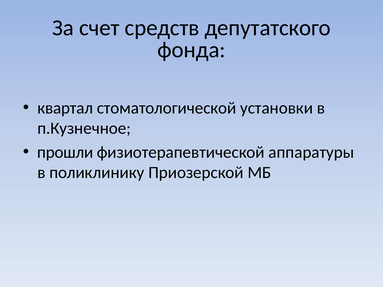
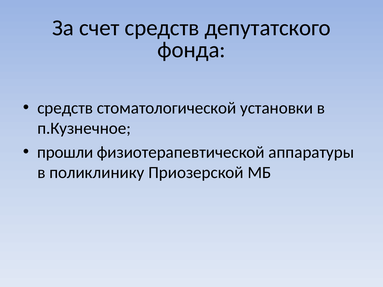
квартал: квартал -> средств (65, 108)
